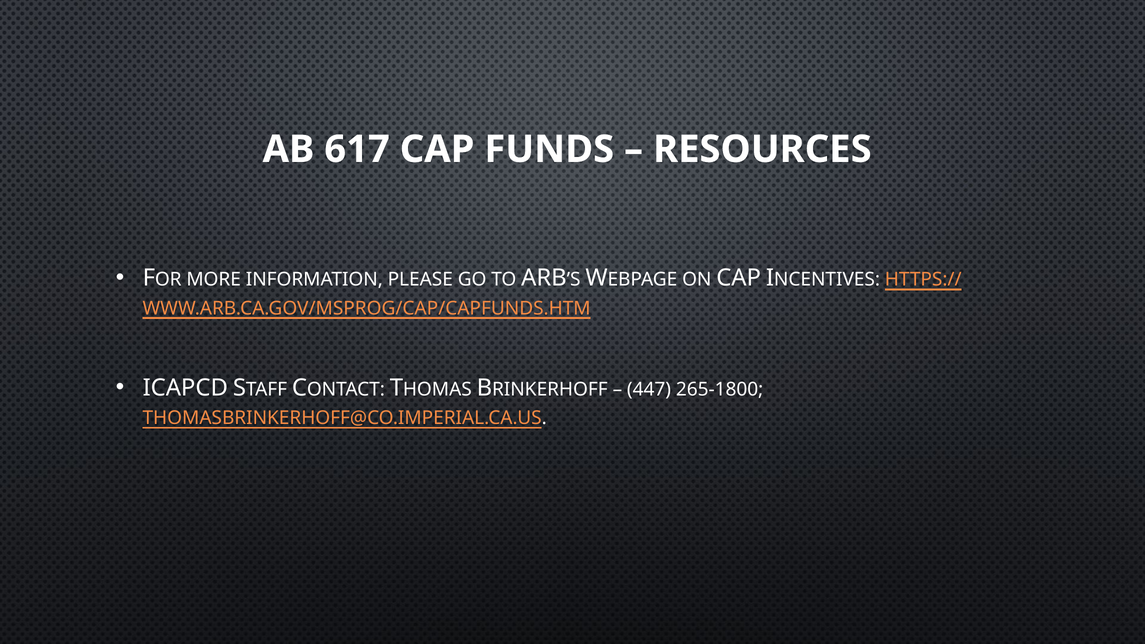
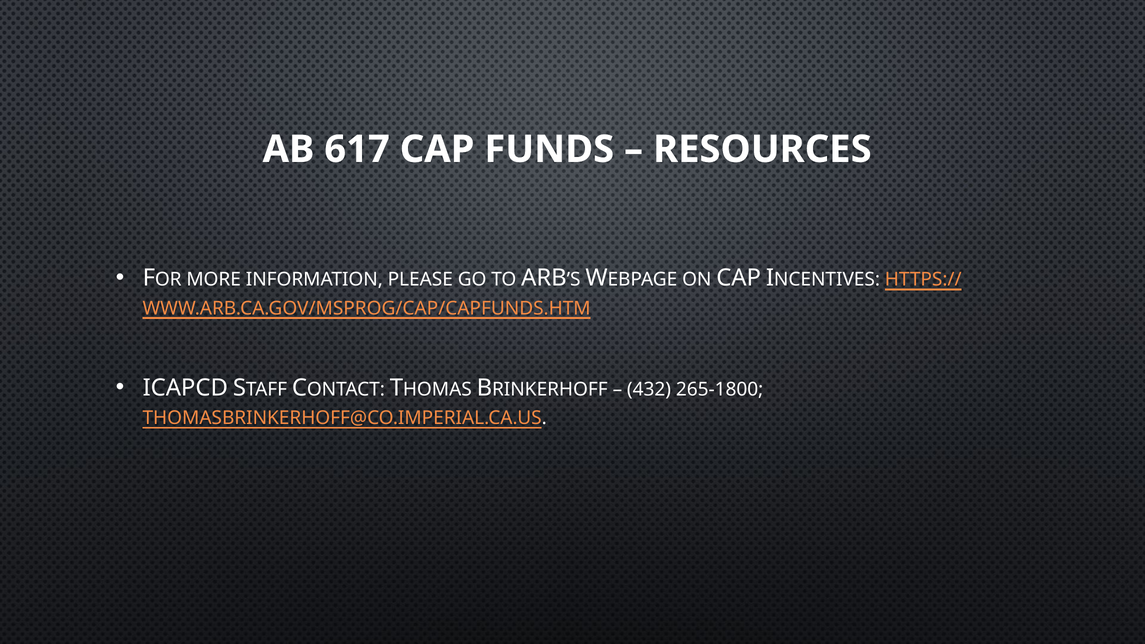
447: 447 -> 432 (649, 389)
